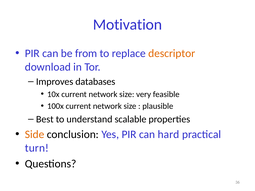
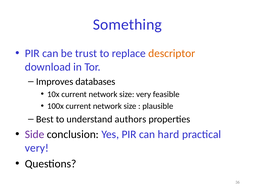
Motivation: Motivation -> Something (127, 25)
from: from -> trust (86, 54)
scalable: scalable -> authors (130, 119)
Side colour: orange -> purple (35, 135)
turn: turn -> very (37, 148)
